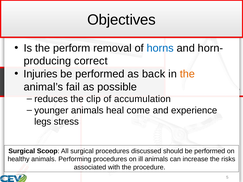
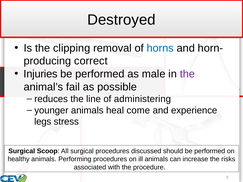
Objectives: Objectives -> Destroyed (121, 20)
perform: perform -> clipping (72, 48)
back: back -> male (154, 74)
the colour: orange -> purple (187, 74)
clip: clip -> line (94, 99)
accumulation: accumulation -> administering (142, 99)
